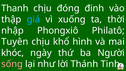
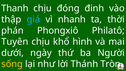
xuống: xuống -> nhanh (72, 19)
nhập: nhập -> phán (12, 31)
khóc: khóc -> dưới (13, 53)
sống colour: pink -> yellow (12, 64)
Tinh: Tinh -> Tròn (112, 64)
